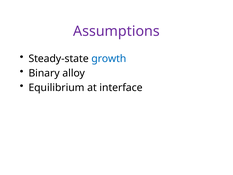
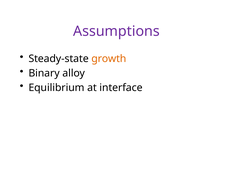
growth colour: blue -> orange (109, 59)
